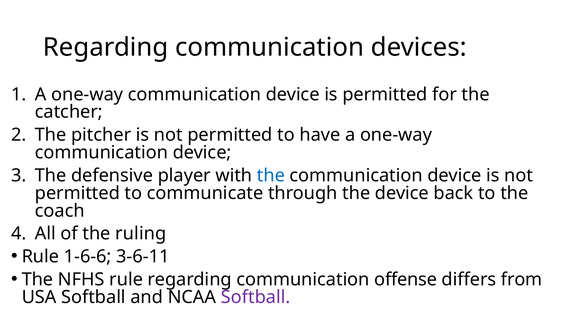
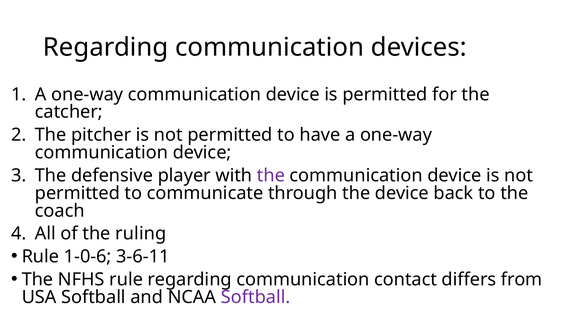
the colour: blue -> purple (271, 176)
1-6-6: 1-6-6 -> 1-0-6 (88, 257)
offense: offense -> contact (406, 280)
